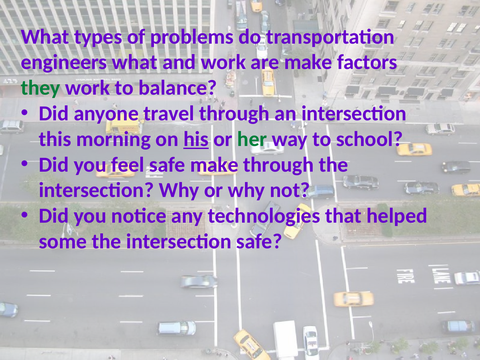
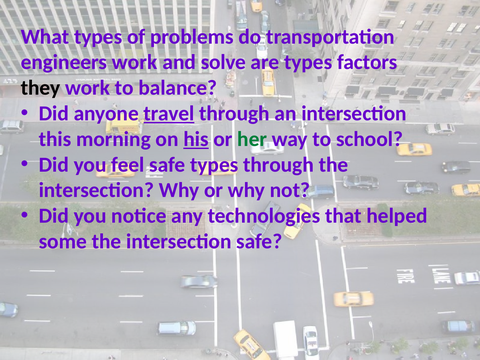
engineers what: what -> work (135, 62)
and work: work -> solve (223, 62)
are make: make -> types (308, 62)
they colour: green -> black (40, 88)
travel underline: none -> present (169, 113)
safe make: make -> types (214, 165)
